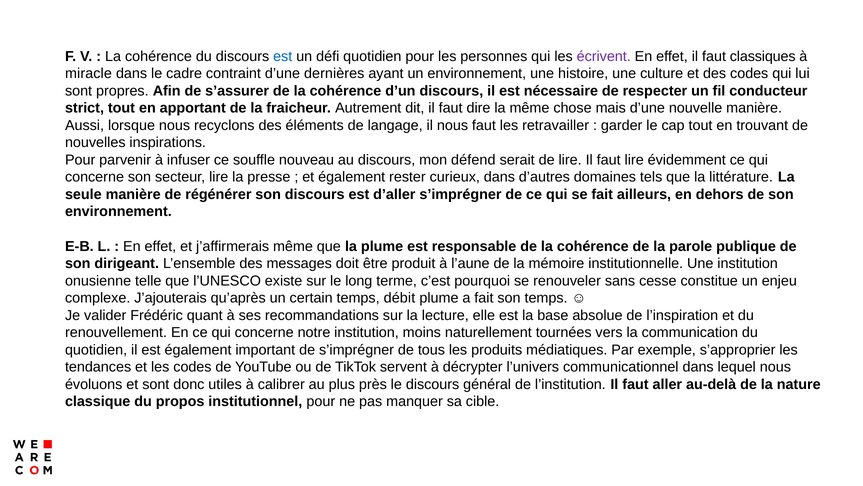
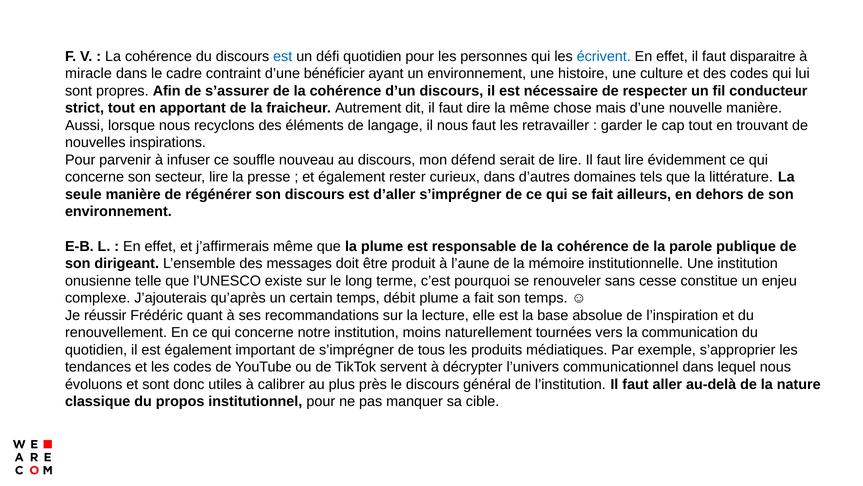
écrivent colour: purple -> blue (604, 56)
classiques: classiques -> disparaitre (763, 56)
dernières: dernières -> bénéficier (334, 73)
valider: valider -> réussir (105, 315)
